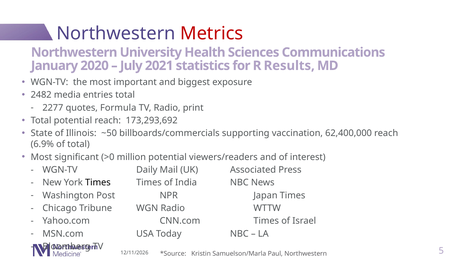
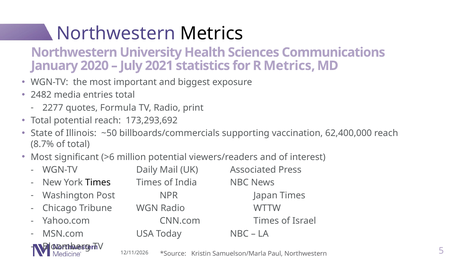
Metrics colour: red -> black (212, 33)
R Results: Results -> Metrics (289, 66)
6.9%: 6.9% -> 8.7% (42, 144)
>0: >0 -> >6 (108, 157)
